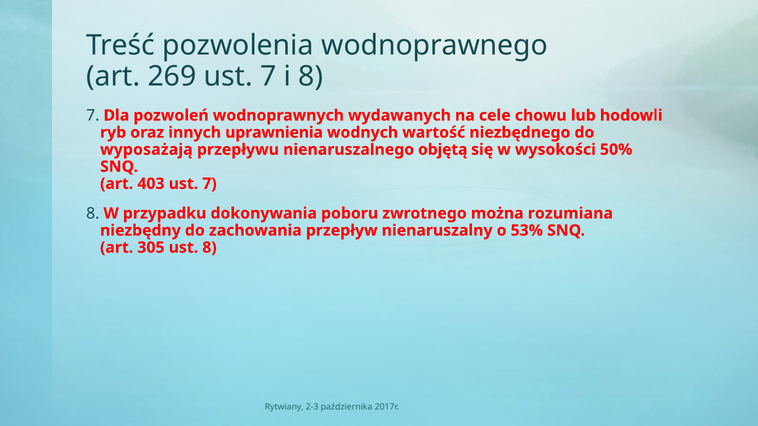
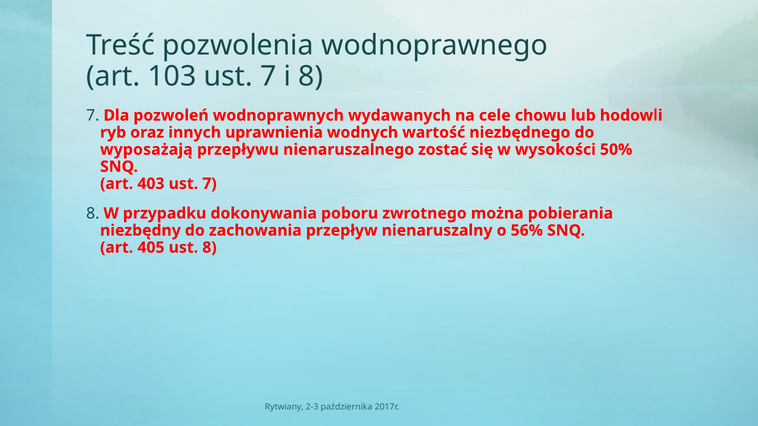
269: 269 -> 103 (172, 76)
objętą: objętą -> zostać (443, 150)
rozumiana: rozumiana -> pobierania (570, 214)
53%: 53% -> 56% (527, 231)
305: 305 -> 405 (151, 248)
